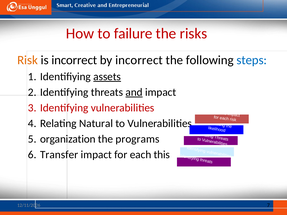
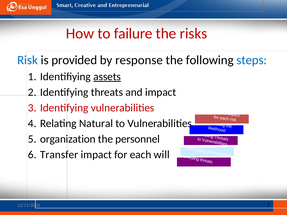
Risk colour: orange -> blue (28, 60)
is incorrect: incorrect -> provided (74, 60)
by incorrect: incorrect -> response (139, 60)
and underline: present -> none (134, 92)
programs: programs -> personnel (138, 139)
this: this -> will (162, 155)
